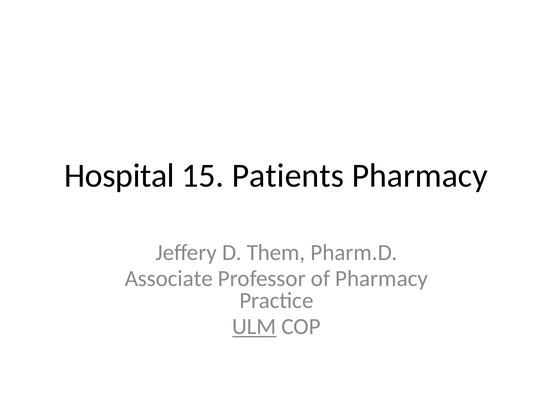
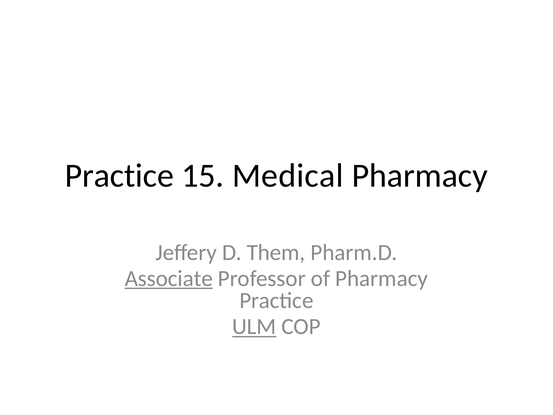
Hospital: Hospital -> Practice (119, 176)
Patients: Patients -> Medical (288, 176)
Associate underline: none -> present (169, 278)
